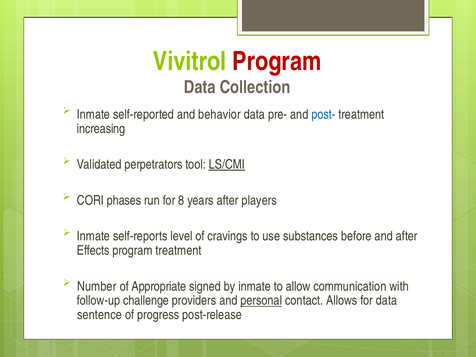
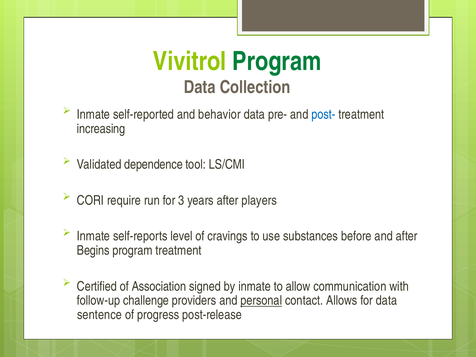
Program colour: red -> green (277, 61)
perpetrators: perpetrators -> dependence (153, 165)
LS/CMI underline: present -> none (227, 165)
phases: phases -> require (124, 200)
8: 8 -> 3 (181, 200)
Effects: Effects -> Begins (93, 250)
Number: Number -> Certified (97, 286)
Appropriate: Appropriate -> Association (159, 286)
